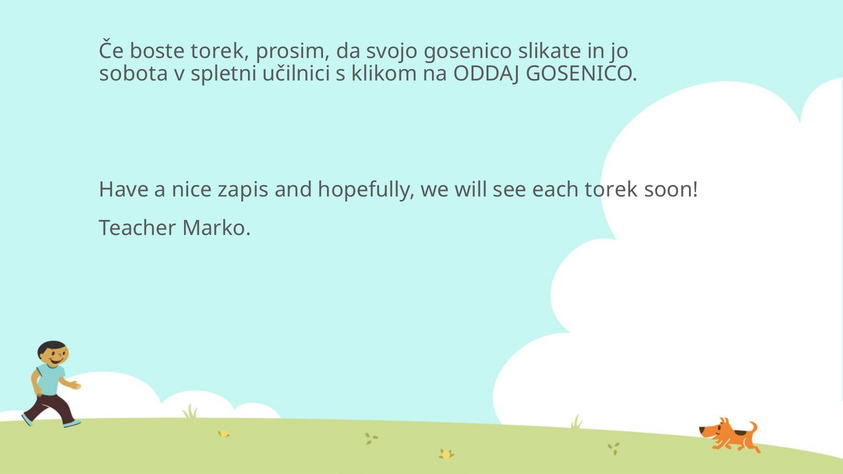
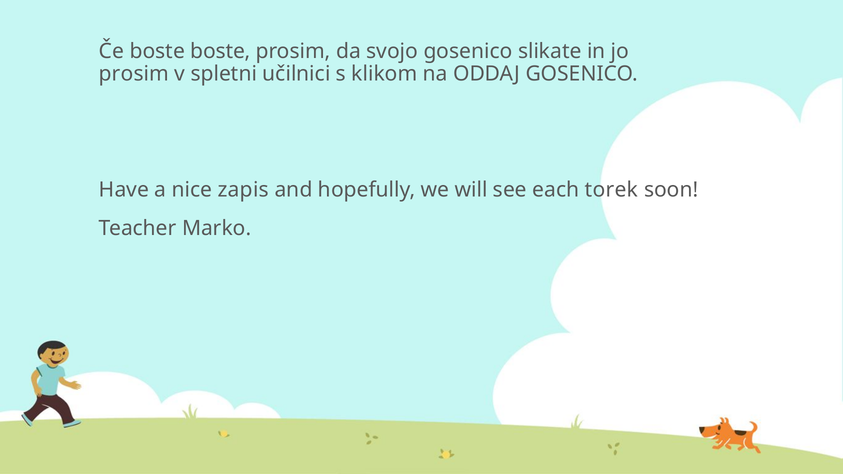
boste torek: torek -> boste (220, 51)
sobota: sobota -> prosim (134, 74)
